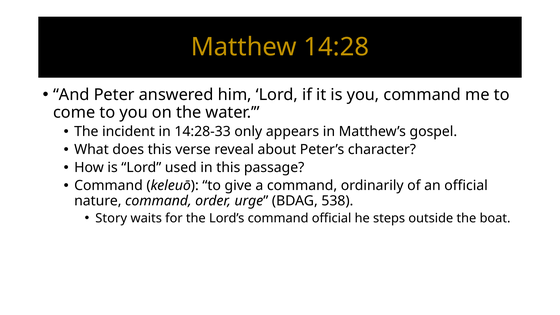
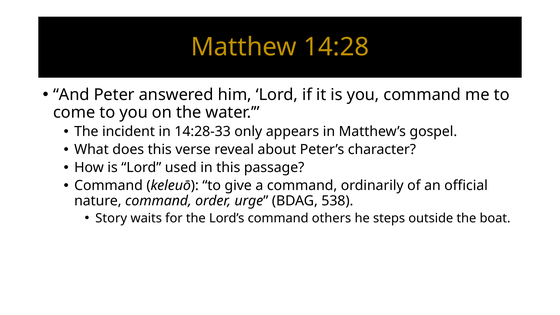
command official: official -> others (332, 218)
